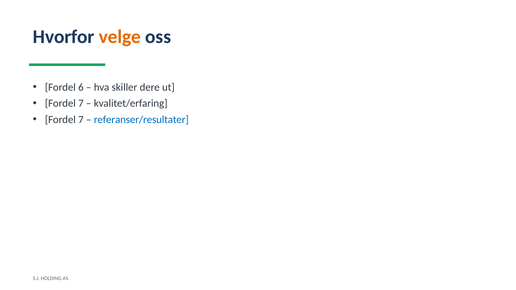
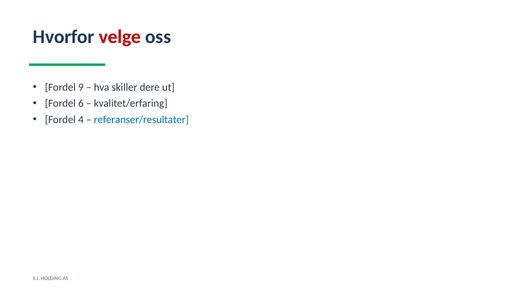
velge colour: orange -> red (120, 37)
6: 6 -> 9 (81, 87)
7: 7 -> 6 (81, 104)
7: 7 -> 4 (81, 120)
